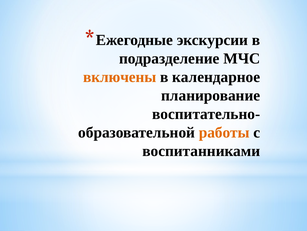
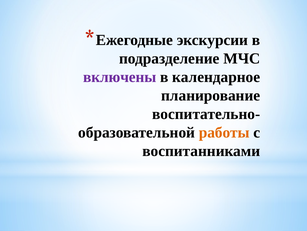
включены colour: orange -> purple (120, 77)
